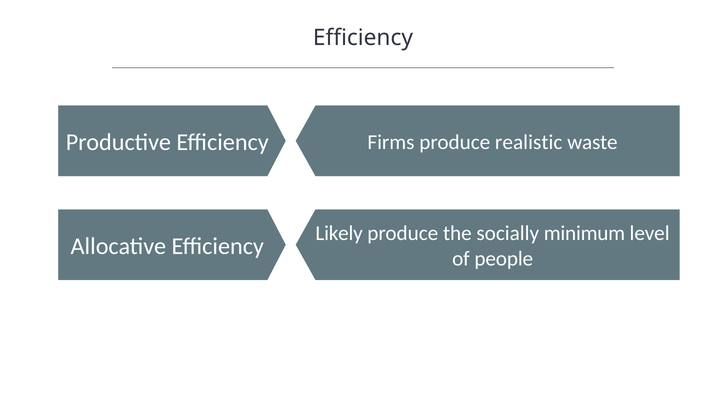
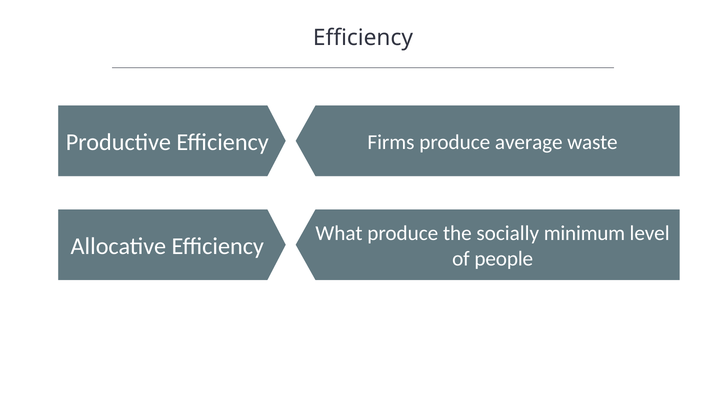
realistic: realistic -> average (529, 142)
Likely: Likely -> What (339, 234)
